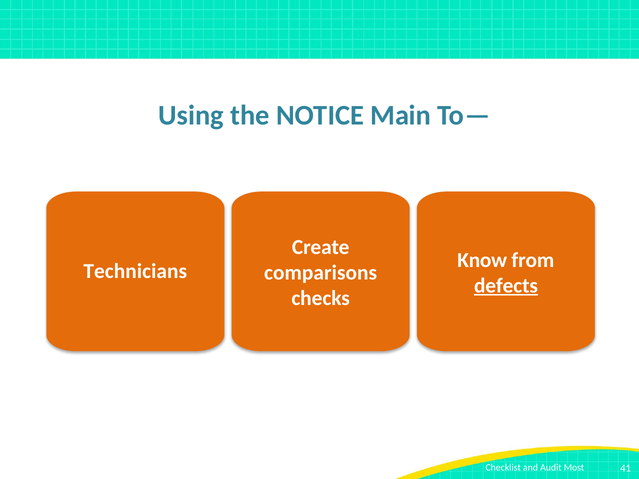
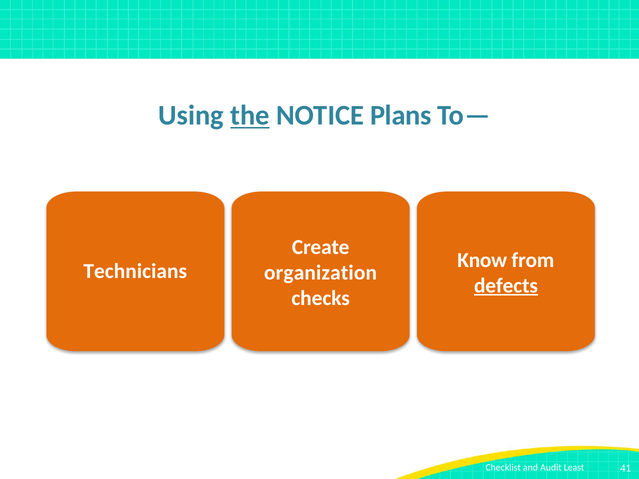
the underline: none -> present (250, 116)
Main: Main -> Plans (401, 116)
comparisons: comparisons -> organization (321, 273)
Most: Most -> Least (574, 468)
